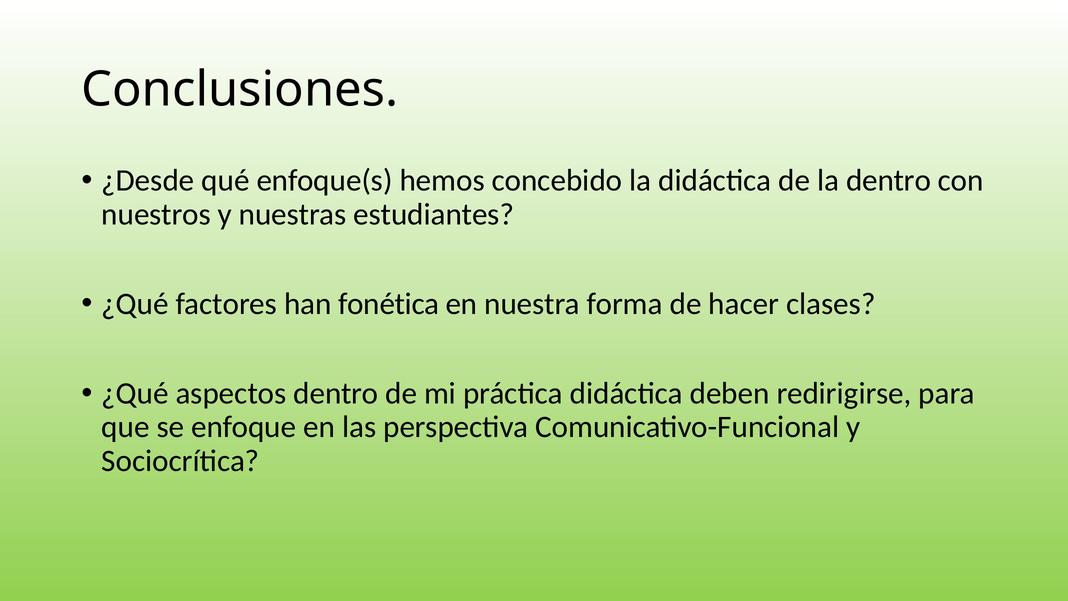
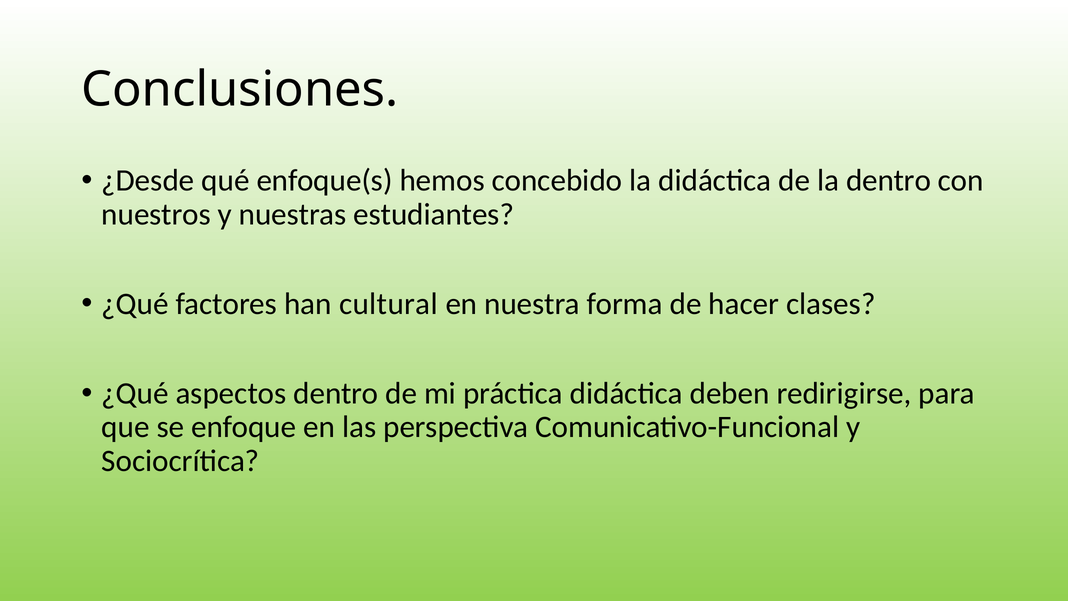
fonética: fonética -> cultural (388, 304)
